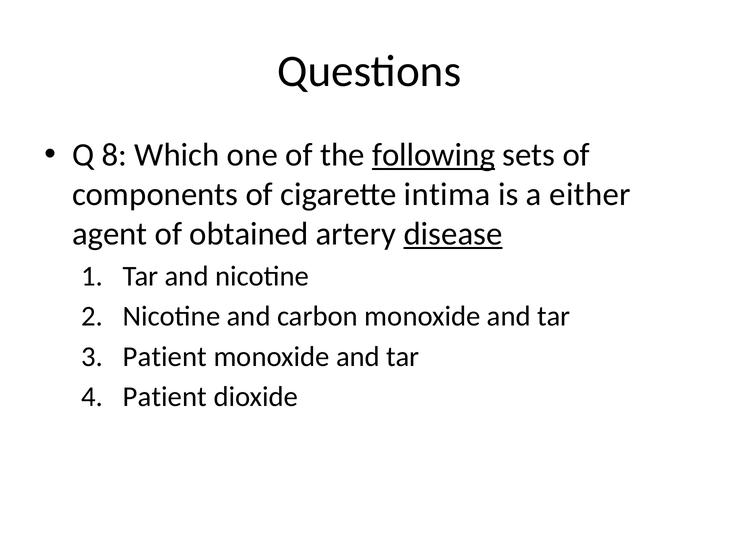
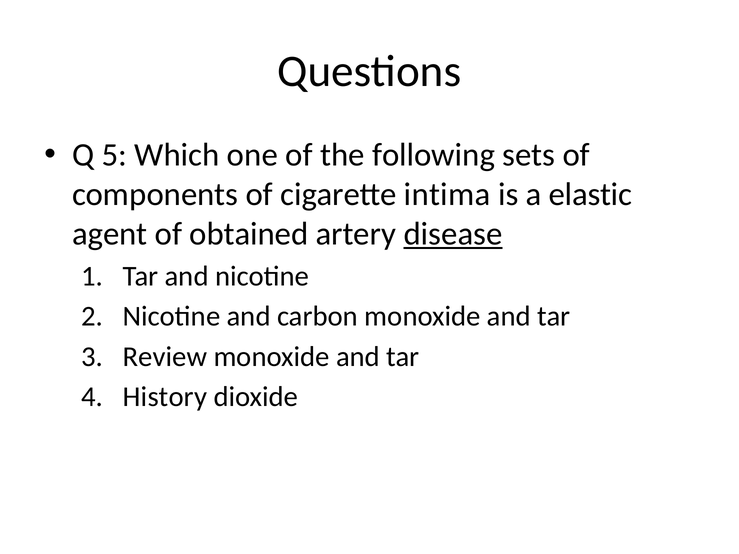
8: 8 -> 5 (114, 155)
following underline: present -> none (434, 155)
either: either -> elastic (590, 194)
Patient: Patient -> Review (165, 357)
Patient: Patient -> History (165, 397)
